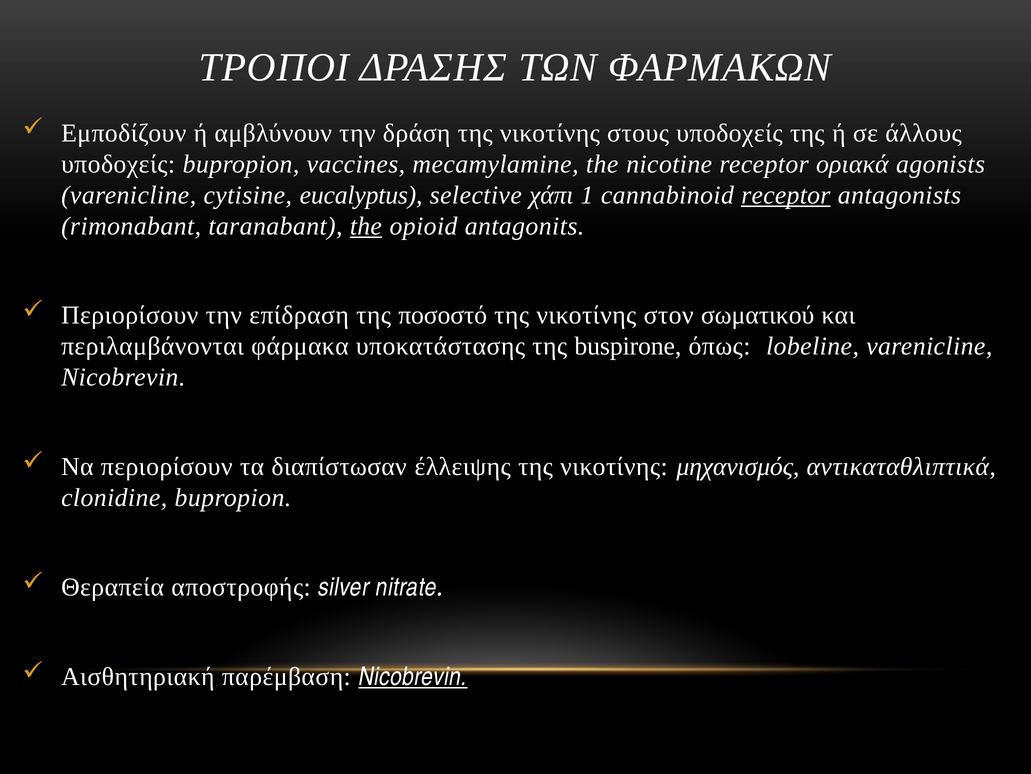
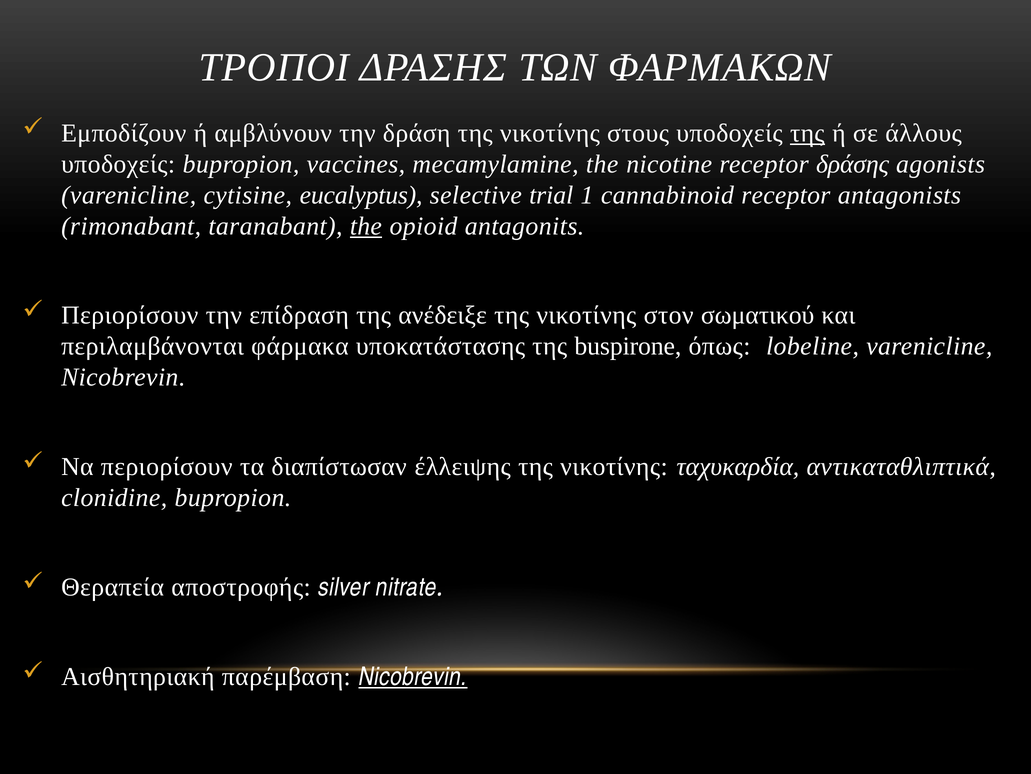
της underline: none -> present (807, 133)
οριακά: οριακά -> δράσης (853, 164)
χάπι: χάπι -> trial (551, 195)
receptor underline: present -> none (786, 195)
ποσοστό: ποσοστό -> ανέδειξε (443, 315)
μηχανισμός: μηχανισμός -> ταχυκαρδία (738, 466)
